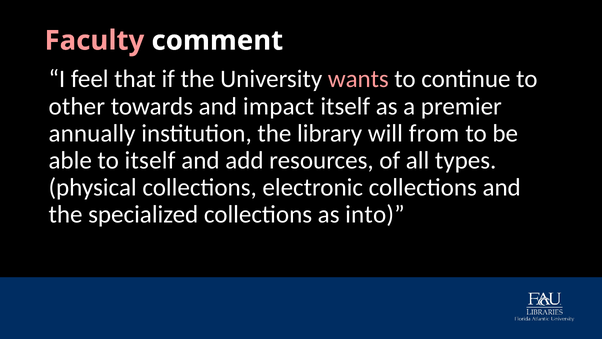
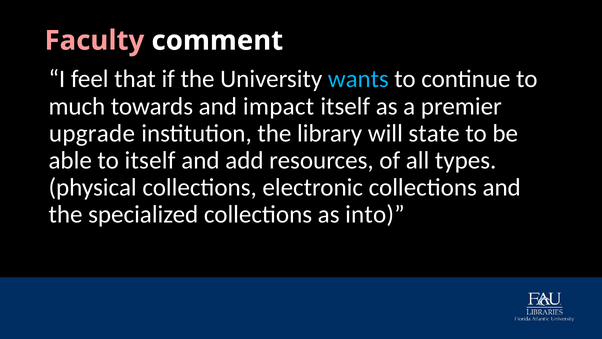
wants colour: pink -> light blue (358, 79)
other: other -> much (77, 106)
annually: annually -> upgrade (92, 133)
from: from -> state (434, 133)
